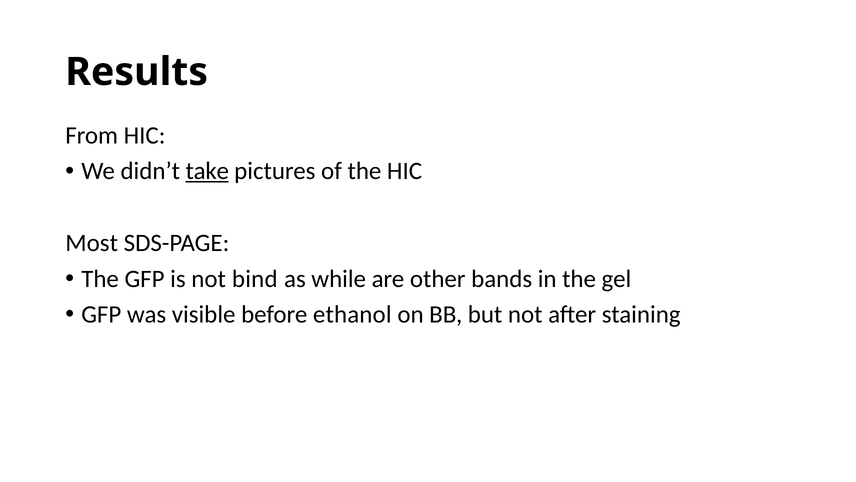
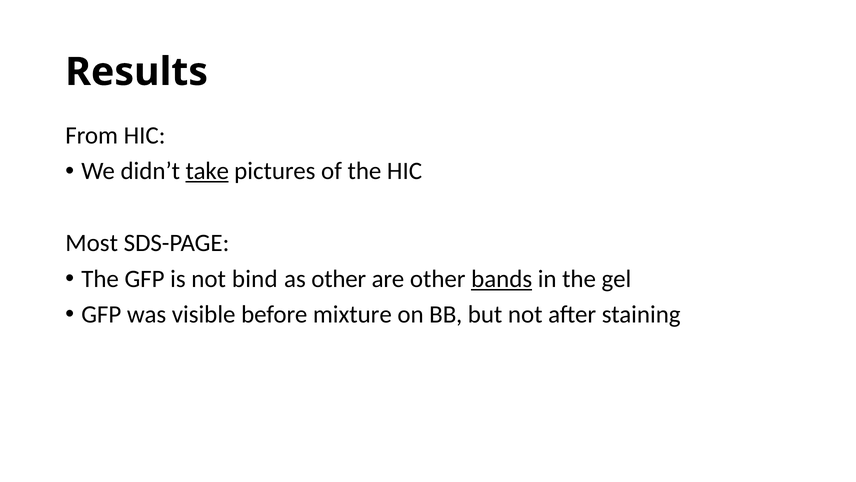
as while: while -> other (339, 279)
bands underline: none -> present (502, 279)
ethanol: ethanol -> mixture (352, 314)
